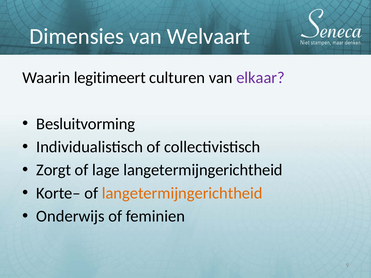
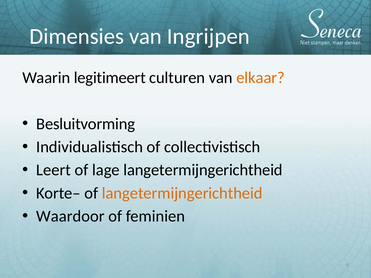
Welvaart: Welvaart -> Ingrijpen (208, 36)
elkaar colour: purple -> orange (261, 78)
Zorgt: Zorgt -> Leert (54, 170)
Onderwijs: Onderwijs -> Waardoor (70, 216)
